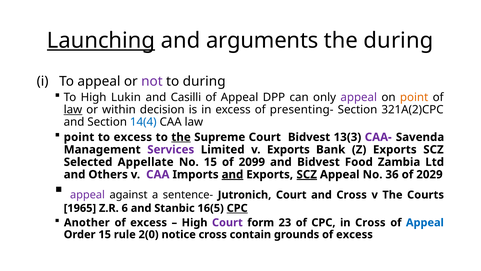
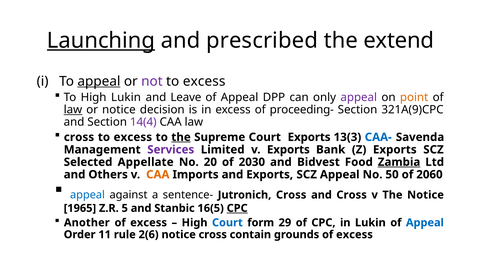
arguments: arguments -> prescribed (262, 40)
the during: during -> extend (399, 40)
appeal underline: none -> present (99, 81)
during: during -> excess (204, 81)
Casilli: Casilli -> Leave (186, 97)
or within: within -> notice (119, 110)
presenting-: presenting- -> proceeding- (302, 110)
321A(2)CPC: 321A(2)CPC -> 321A(9)CPC (413, 110)
14(4 colour: blue -> purple (143, 122)
point: point -> cross (79, 137)
Court Bidvest: Bidvest -> Exports (309, 137)
CAA- colour: purple -> blue (378, 137)
No 15: 15 -> 20 (210, 162)
2099: 2099 -> 2030 (252, 162)
Zambia underline: none -> present (399, 162)
CAA colour: purple -> orange (158, 174)
and underline: present -> none (232, 174)
SCZ underline: present -> none (307, 174)
36: 36 -> 50 (392, 174)
2029: 2029 -> 2060 (429, 174)
appeal colour: purple -> blue (87, 195)
Jutronich Court: Court -> Cross (291, 195)
The Courts: Courts -> Notice (426, 195)
6: 6 -> 5 (125, 208)
Court colour: purple -> blue (227, 222)
23: 23 -> 29 (285, 222)
in Cross: Cross -> Lukin (370, 222)
Order 15: 15 -> 11 (105, 234)
2(0: 2(0 -> 2(6 (149, 234)
